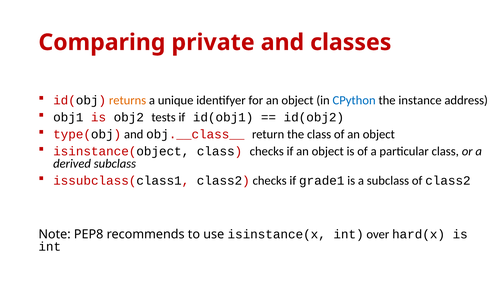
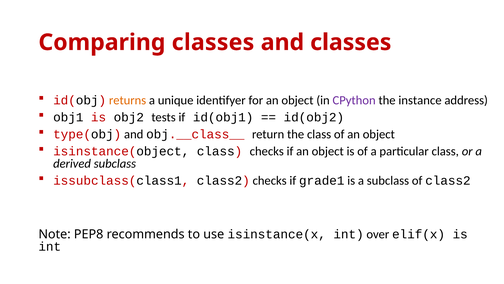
Comparing private: private -> classes (213, 42)
CPython colour: blue -> purple (354, 100)
hard(x: hard(x -> elif(x (419, 234)
